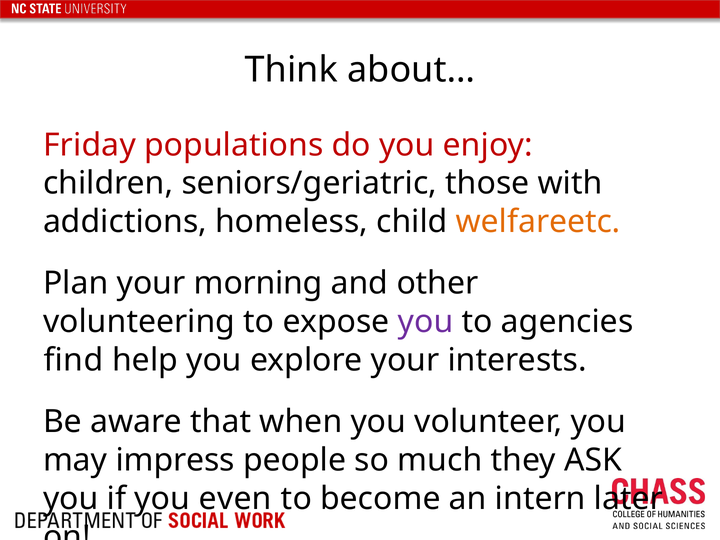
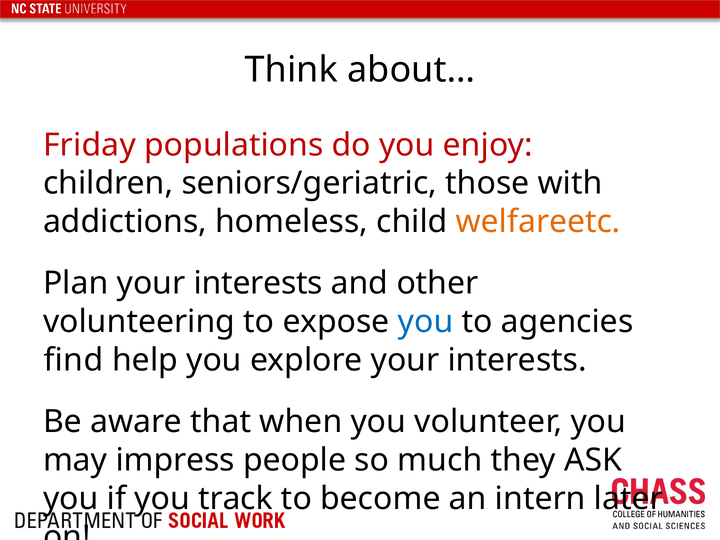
Plan your morning: morning -> interests (258, 283)
you colour: purple -> blue (426, 322)
even: even -> track (235, 499)
